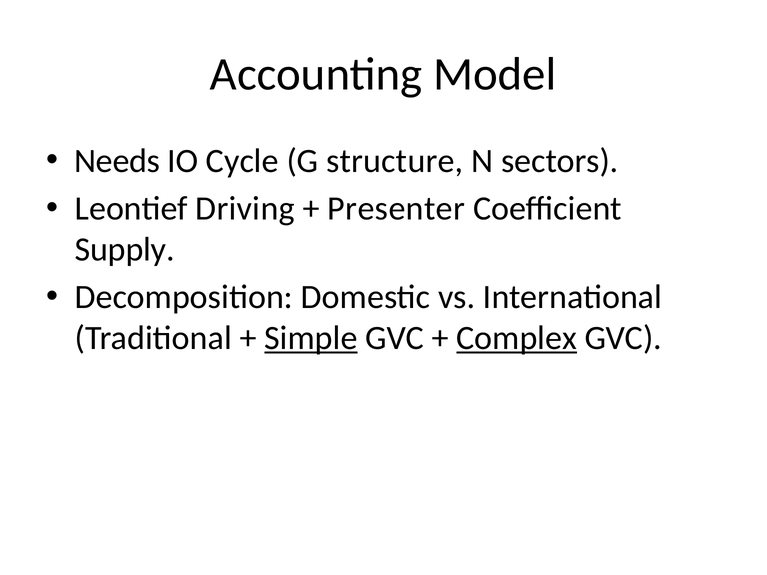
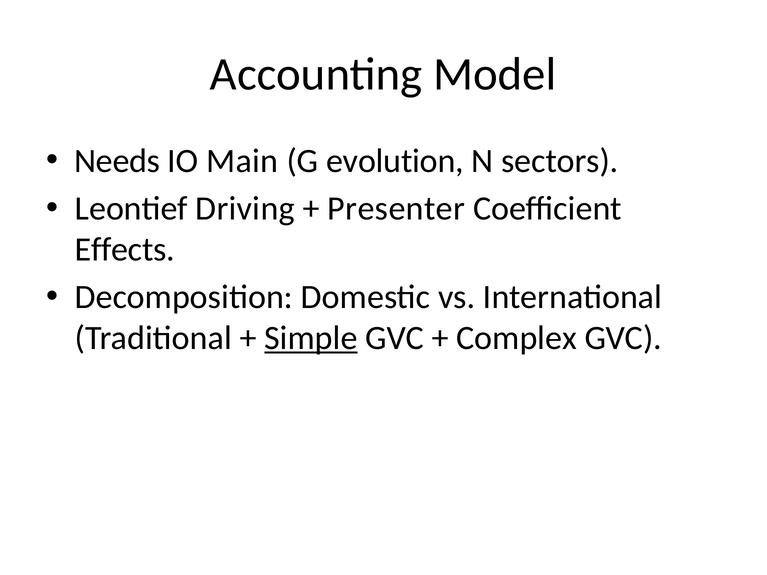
Cycle: Cycle -> Main (242, 161)
structure: structure -> evolution (395, 161)
Supply: Supply -> Effects (125, 250)
Complex underline: present -> none (517, 338)
